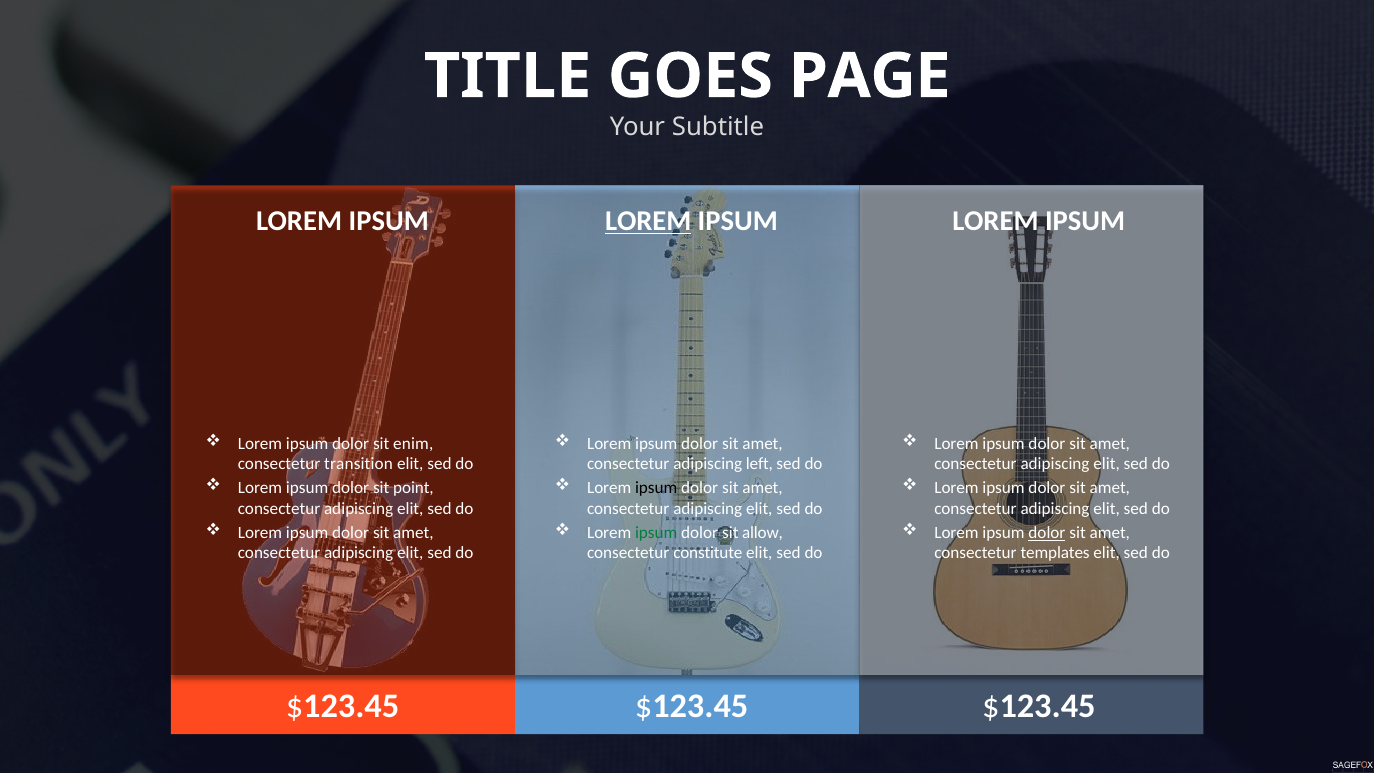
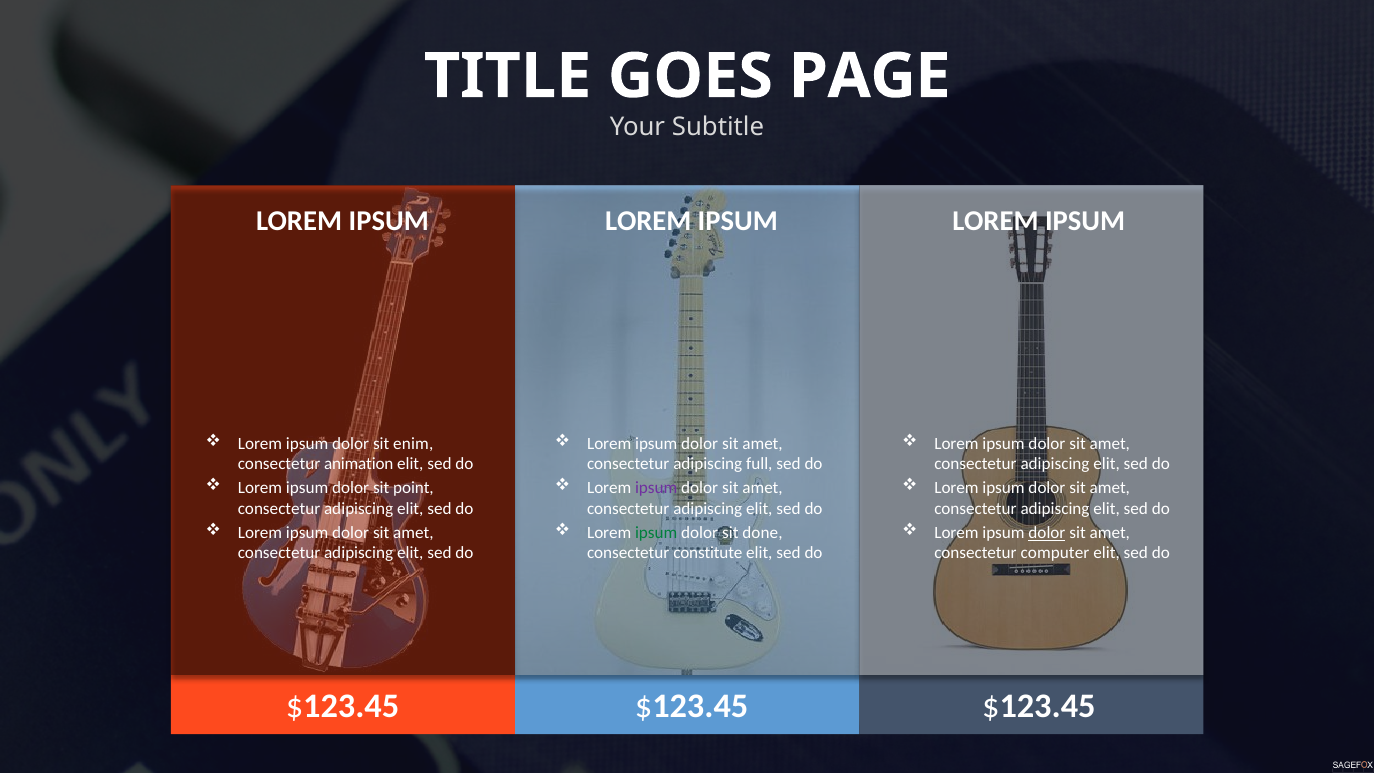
LOREM underline: present -> none (648, 221)
transition: transition -> animation (359, 464)
left: left -> full (759, 464)
ipsum colour: black -> purple (656, 488)
allow: allow -> done (762, 533)
templates: templates -> computer (1055, 553)
